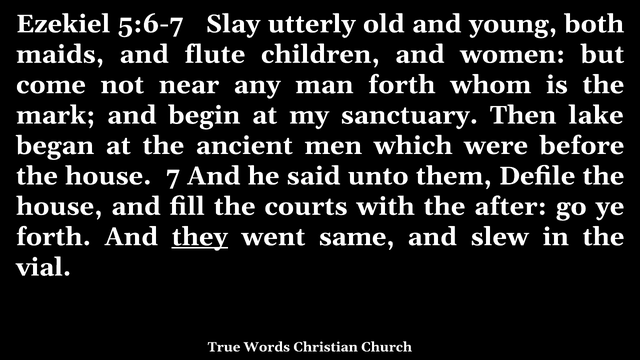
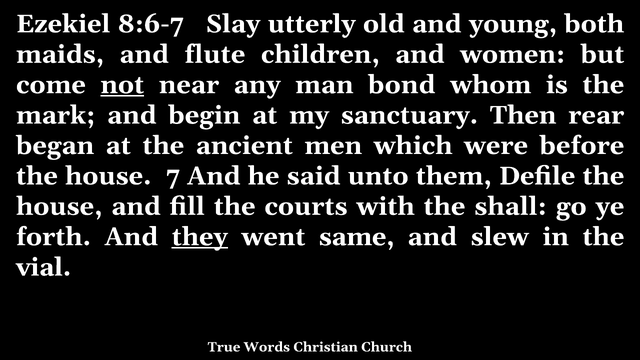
5:6-7: 5:6-7 -> 8:6-7 (151, 24)
not underline: none -> present (122, 85)
man forth: forth -> bond (402, 85)
lake: lake -> rear (596, 115)
after: after -> shall (511, 206)
